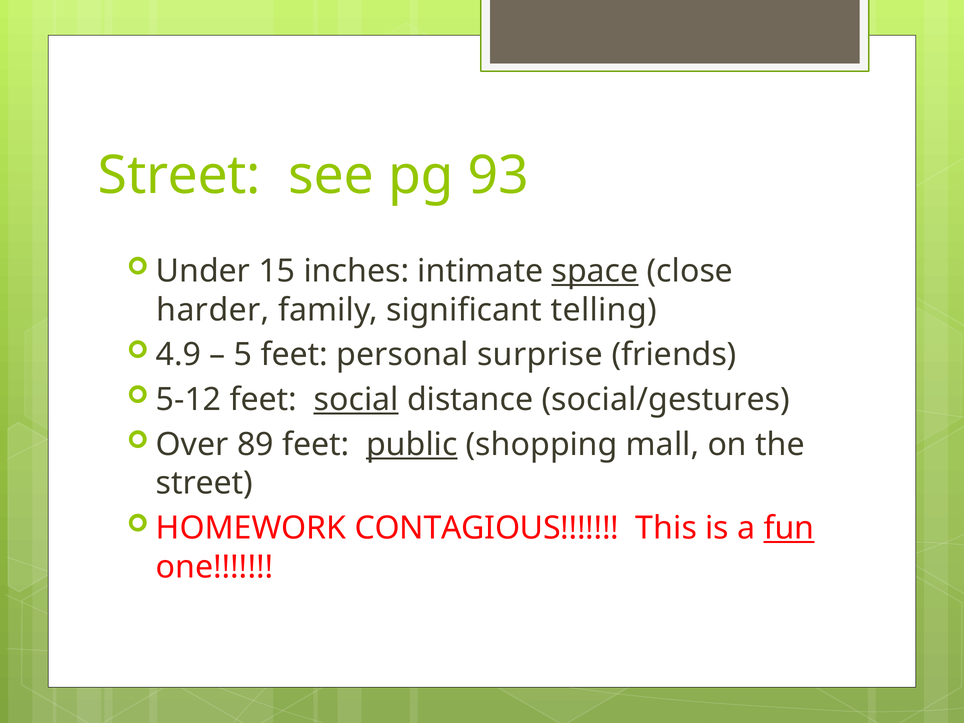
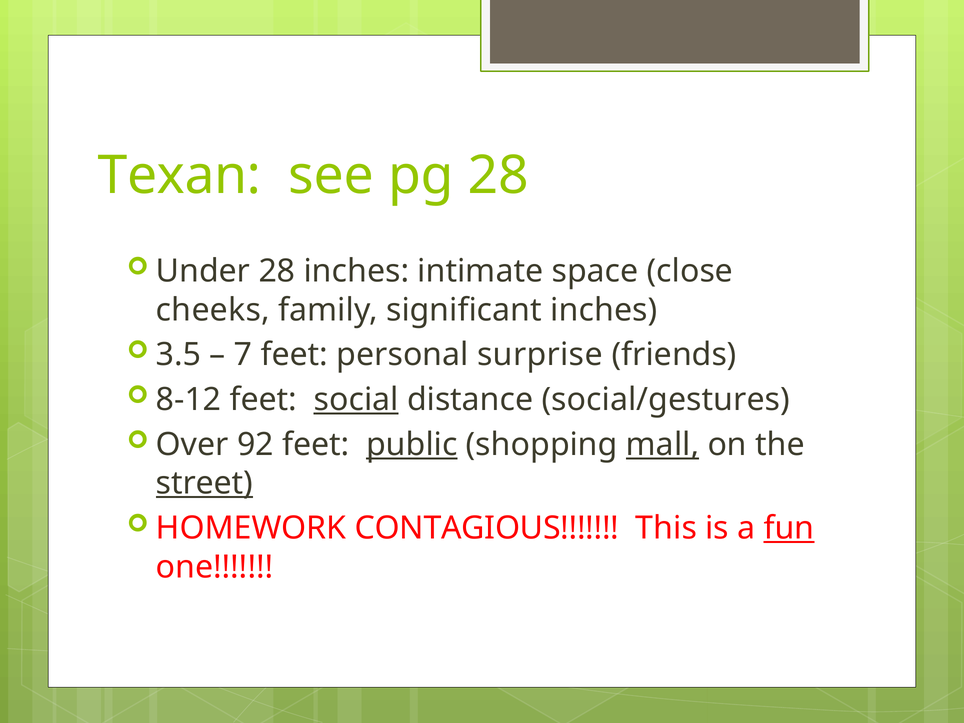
Street: Street -> Texan (180, 176)
pg 93: 93 -> 28 (498, 176)
Under 15: 15 -> 28 (277, 271)
space underline: present -> none (595, 271)
harder: harder -> cheeks (213, 310)
significant telling: telling -> inches (604, 310)
4.9: 4.9 -> 3.5 (179, 355)
5: 5 -> 7 (243, 355)
5-12: 5-12 -> 8-12 (189, 400)
89: 89 -> 92 (255, 445)
mall underline: none -> present (663, 445)
street underline: none -> present (204, 483)
